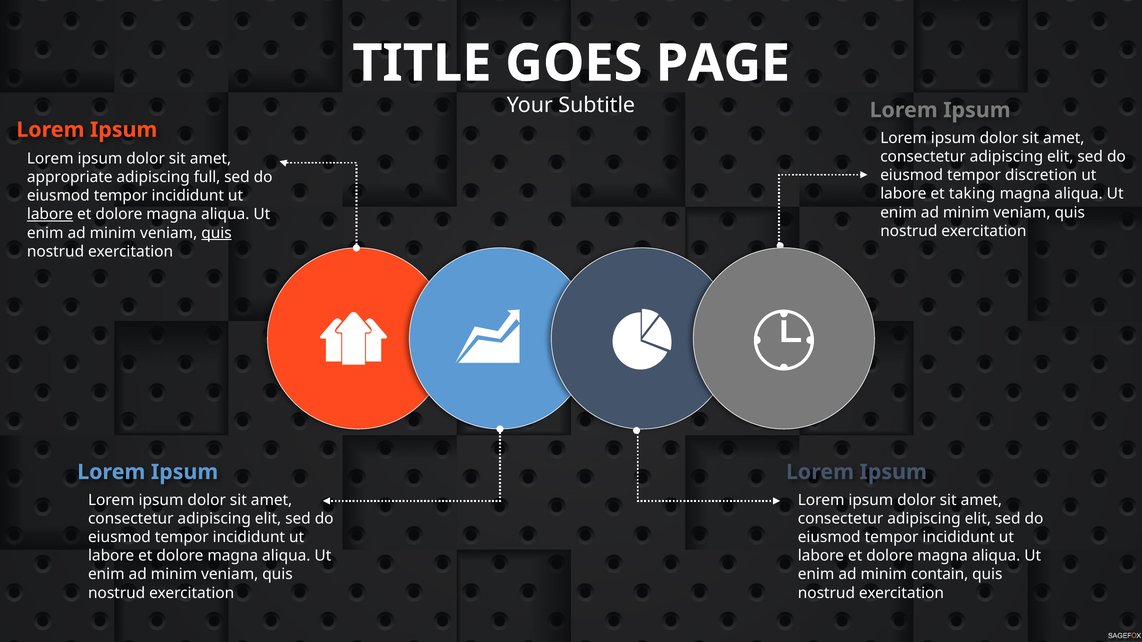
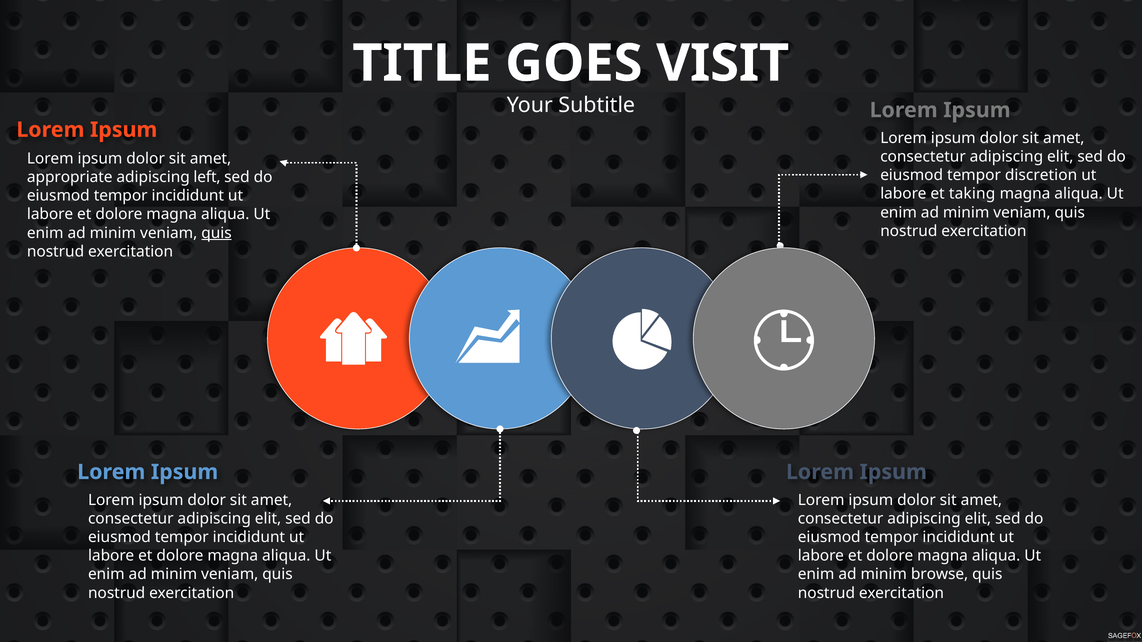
PAGE: PAGE -> VISIT (723, 63)
full: full -> left (207, 177)
labore underline: present -> none (50, 214)
contain: contain -> browse (940, 575)
